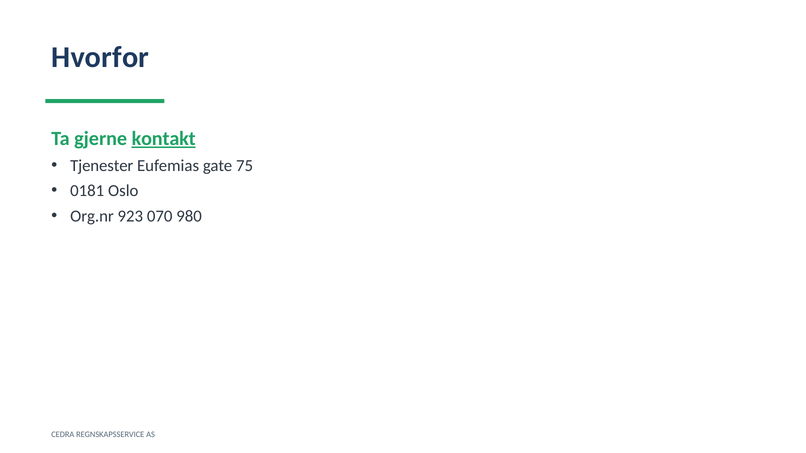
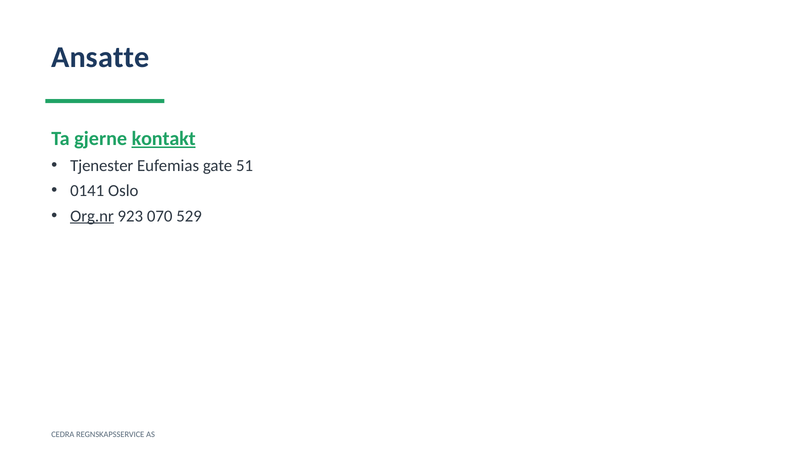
Hvorfor: Hvorfor -> Ansatte (100, 58)
75: 75 -> 51 (245, 166)
0181: 0181 -> 0141 (87, 191)
Org.nr underline: none -> present (92, 216)
980: 980 -> 529 (189, 216)
